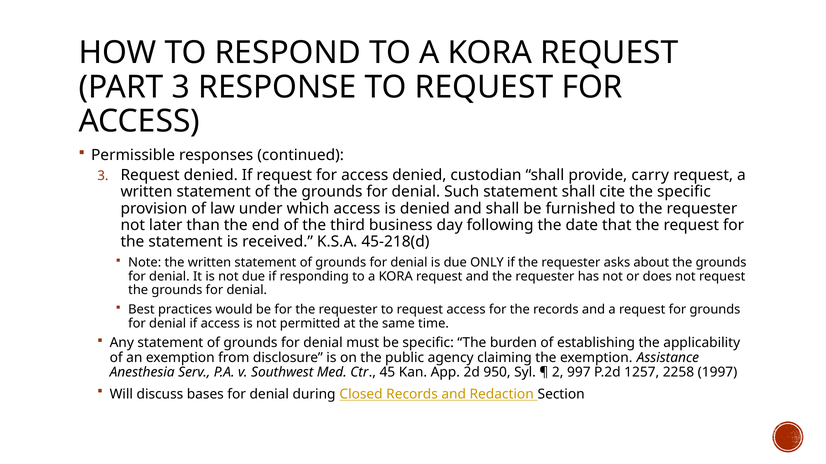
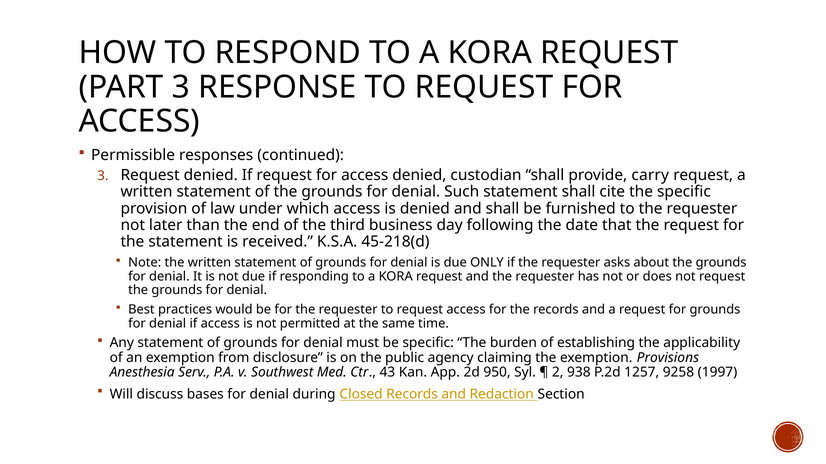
Assistance: Assistance -> Provisions (668, 358)
45: 45 -> 43 (387, 373)
997: 997 -> 938 (579, 373)
2258: 2258 -> 9258 (678, 373)
